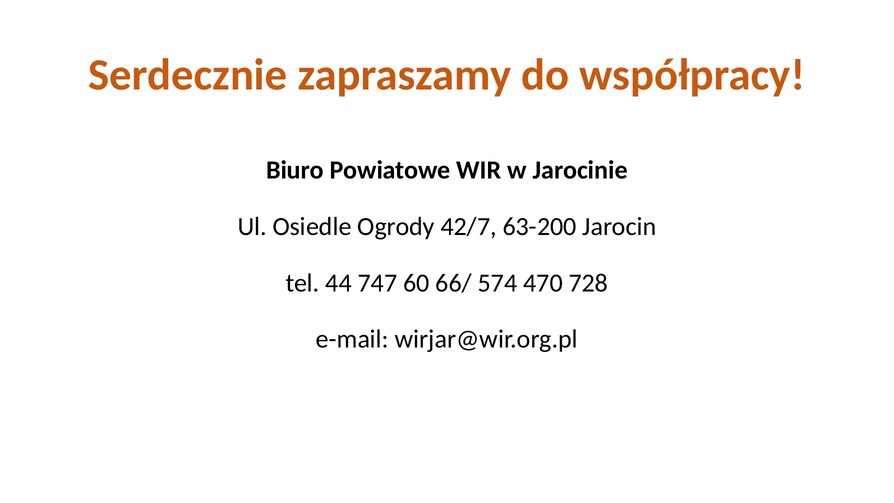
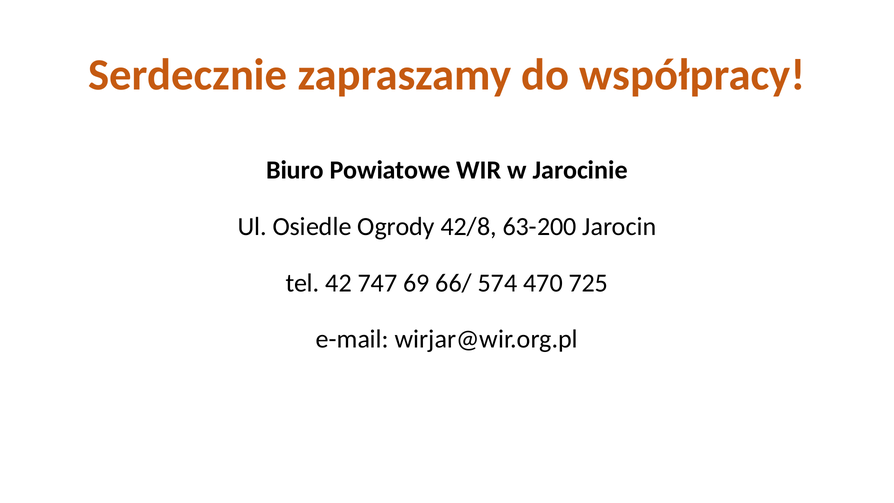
42/7: 42/7 -> 42/8 (469, 227)
44: 44 -> 42 (339, 283)
60: 60 -> 69 (416, 283)
728: 728 -> 725 (588, 283)
